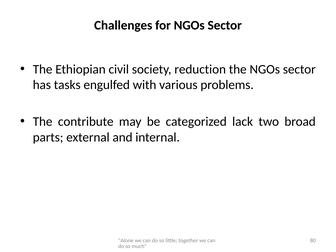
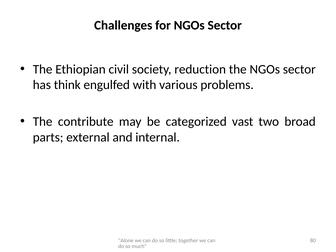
tasks: tasks -> think (67, 85)
lack: lack -> vast (243, 122)
